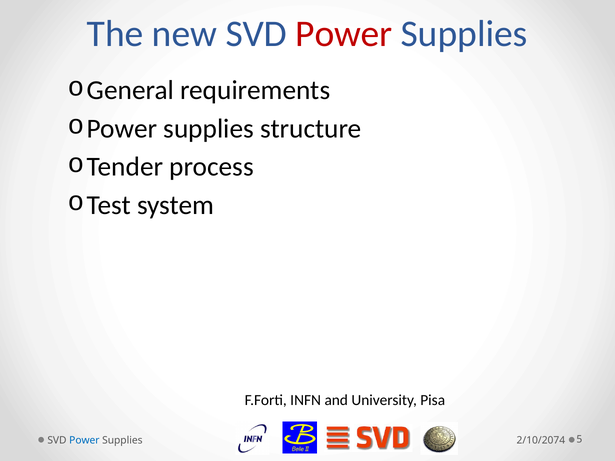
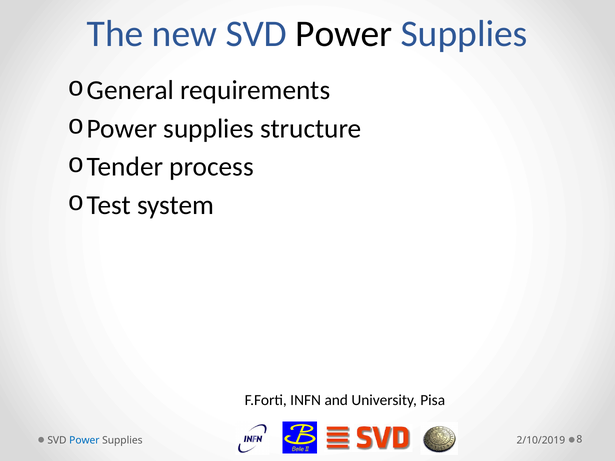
Power colour: red -> black (344, 34)
2/10/2074: 2/10/2074 -> 2/10/2019 (541, 440)
5: 5 -> 8 (579, 440)
